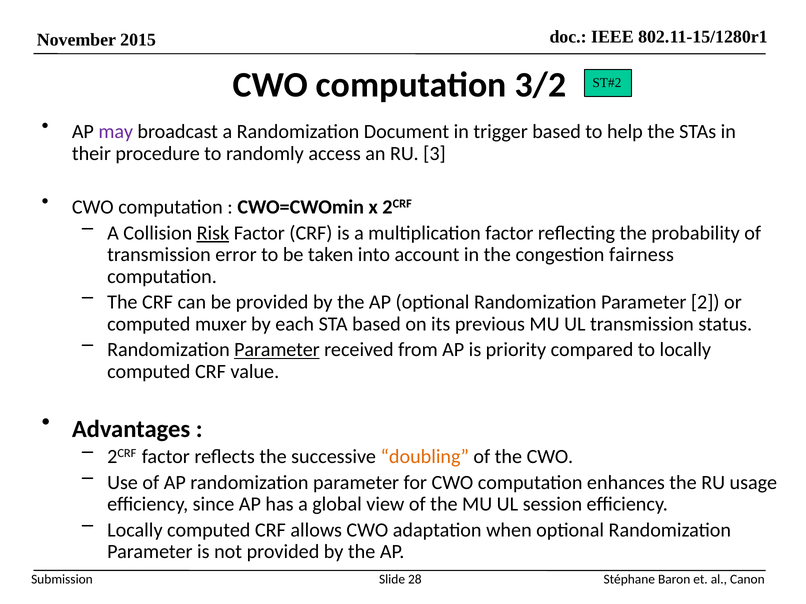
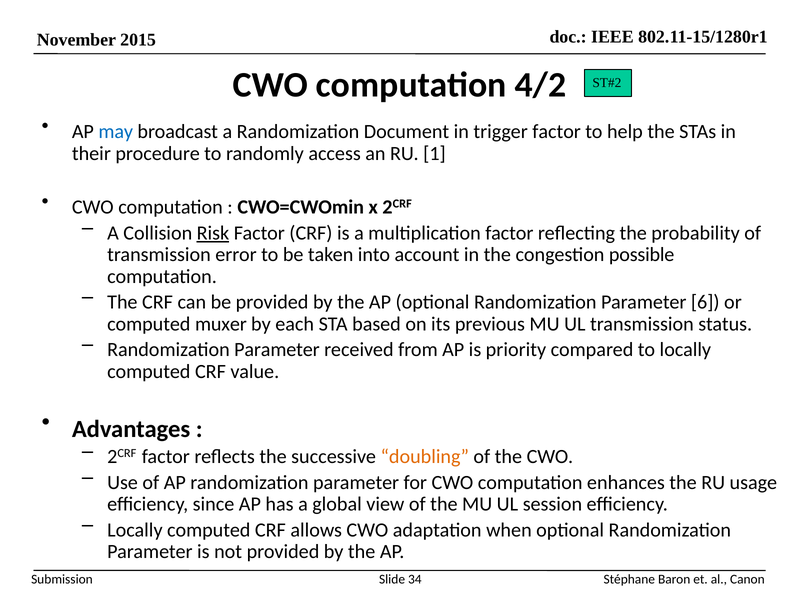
3/2: 3/2 -> 4/2 (541, 85)
may colour: purple -> blue (116, 132)
trigger based: based -> factor (557, 132)
3: 3 -> 1 (434, 154)
fairness: fairness -> possible (642, 255)
2: 2 -> 6 (705, 303)
Parameter underline: present -> none (277, 350)
28: 28 -> 34 (415, 580)
